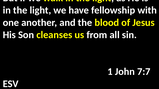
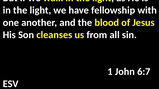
7:7: 7:7 -> 6:7 (144, 72)
